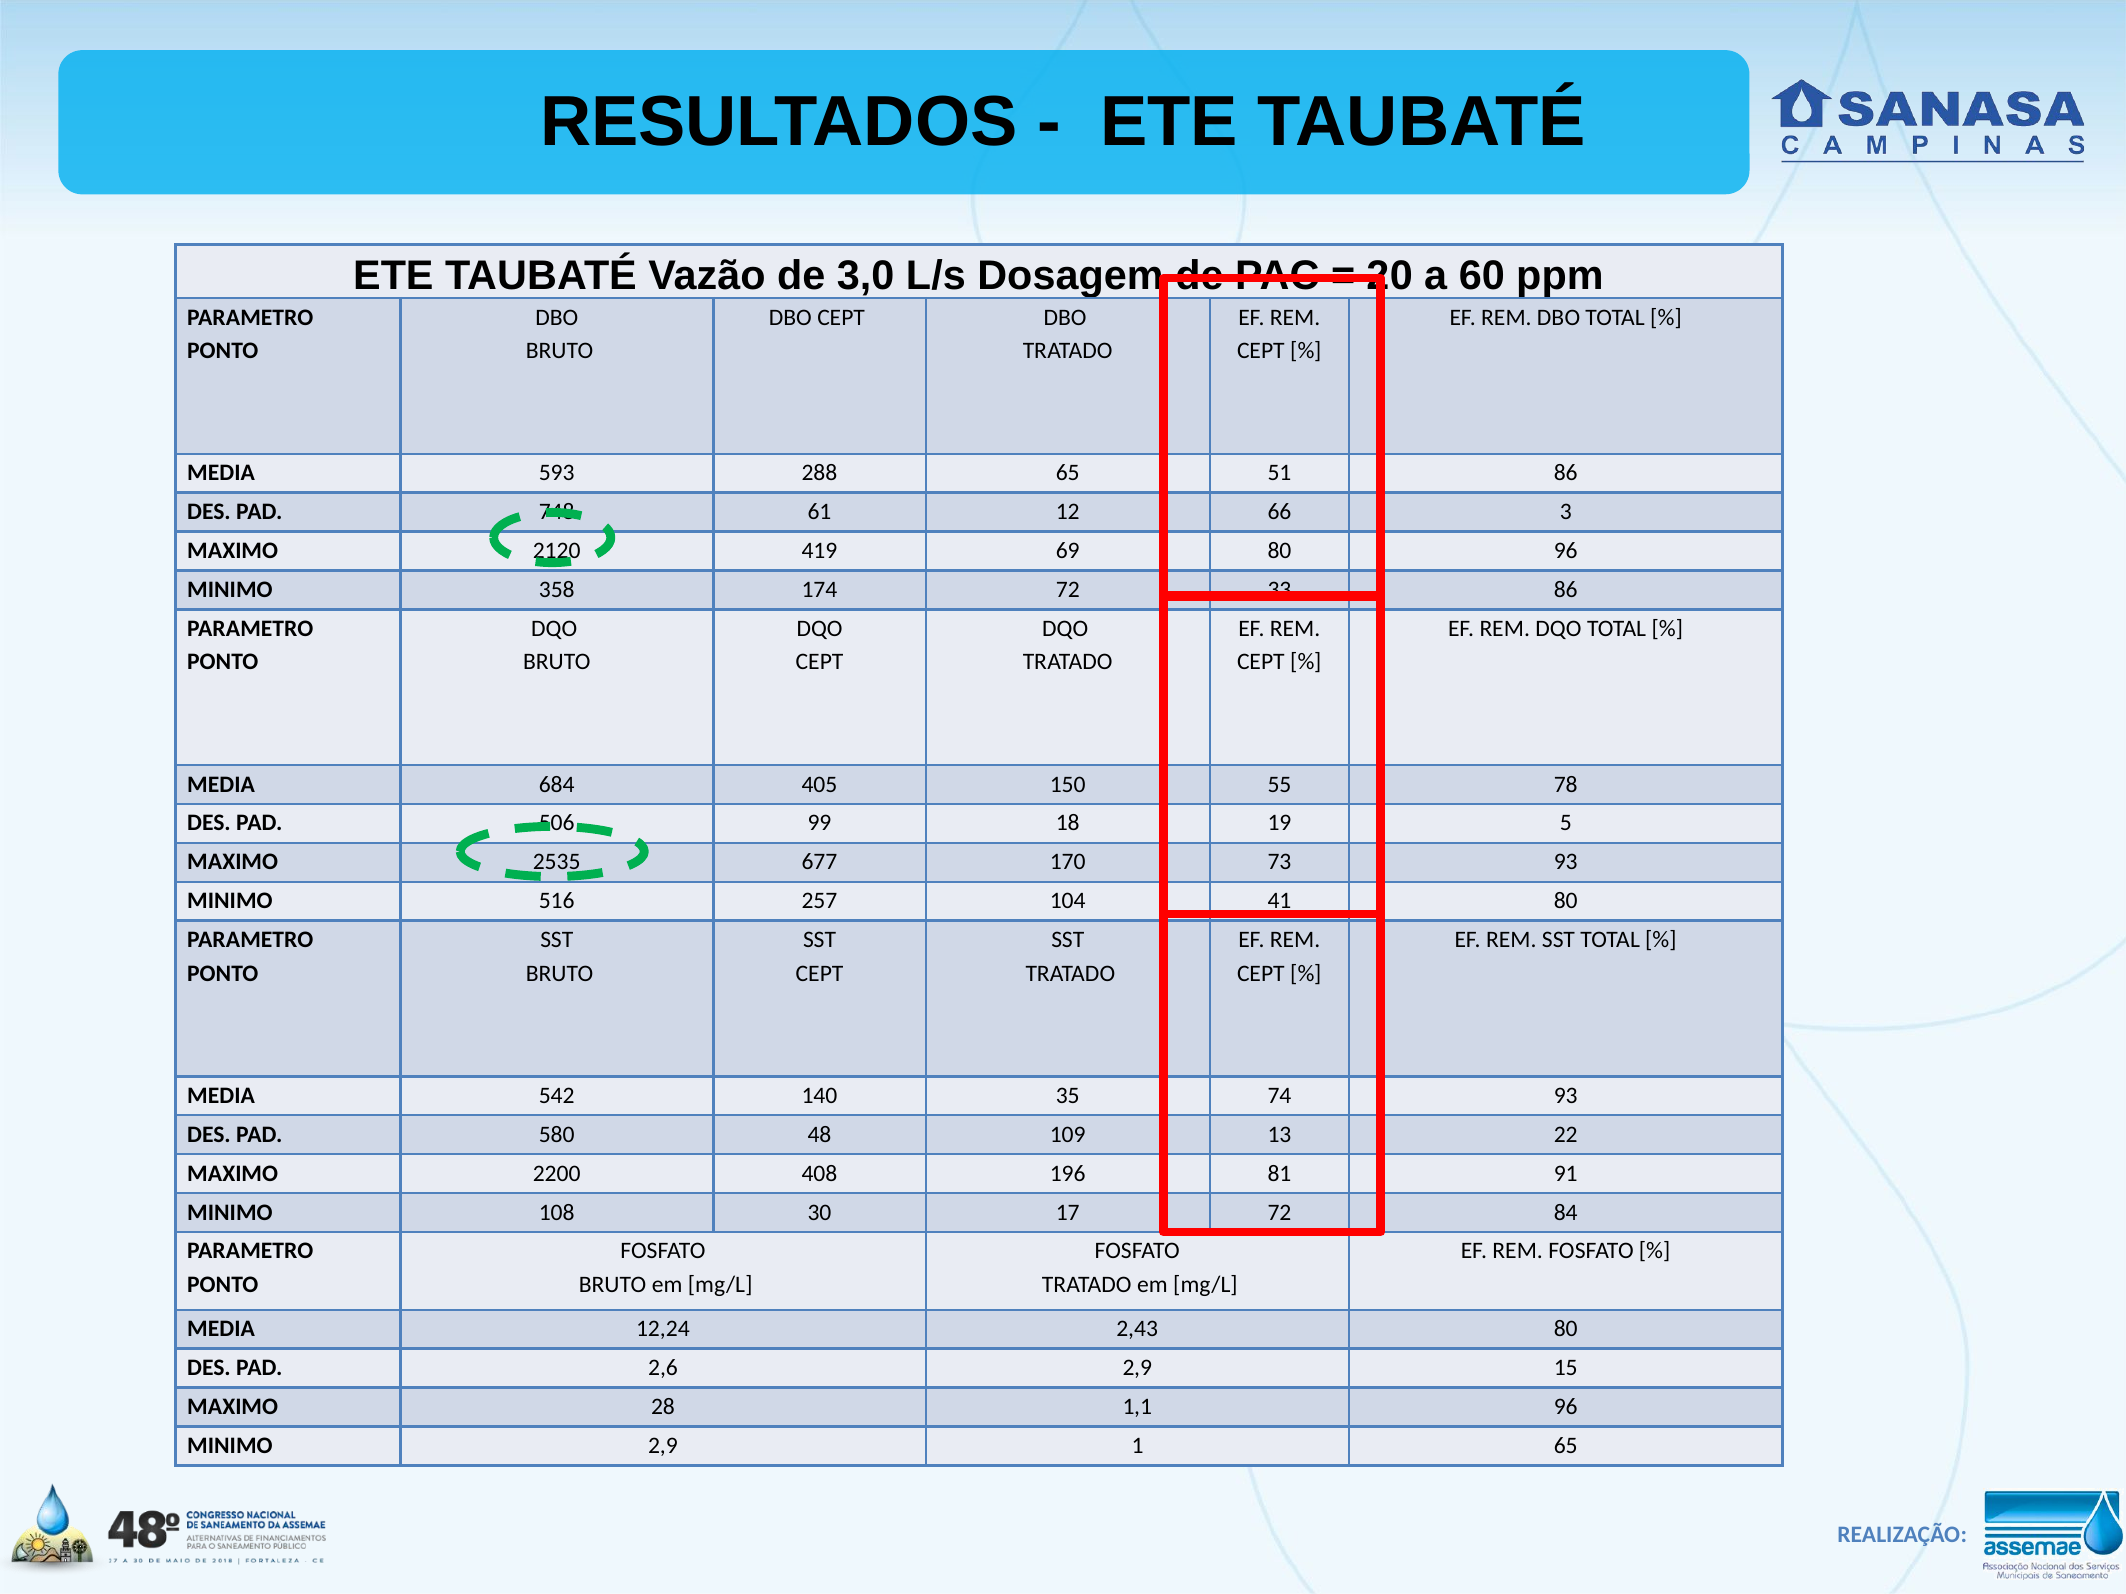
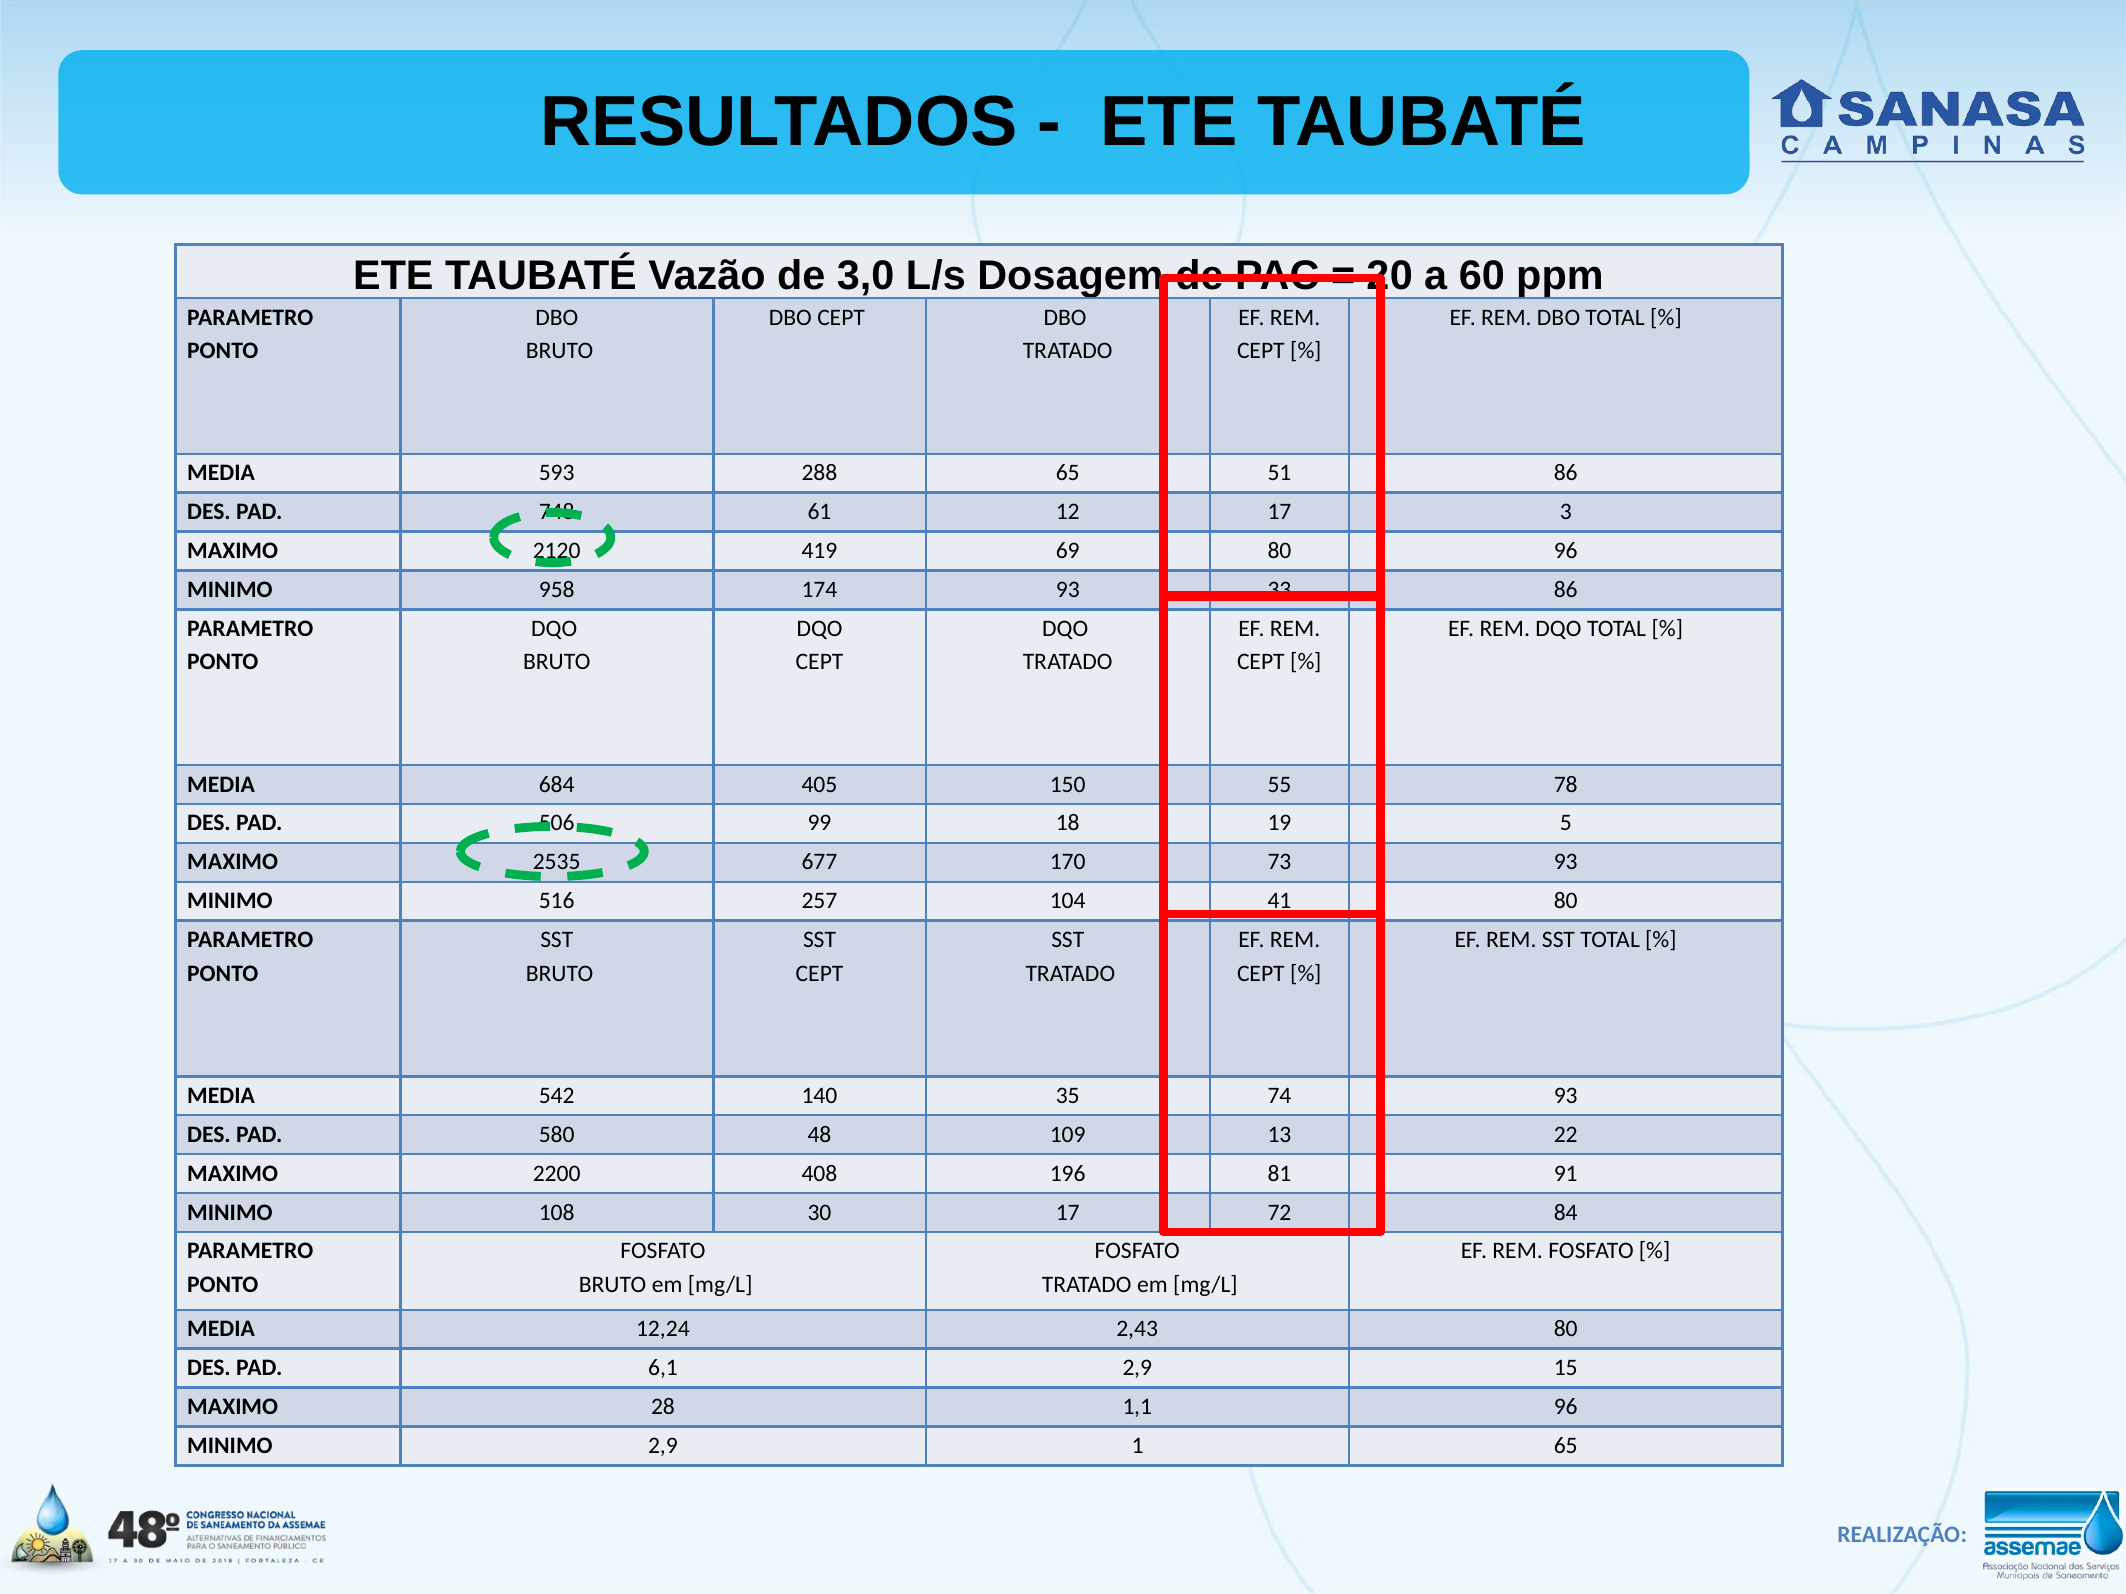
12 66: 66 -> 17 (1279, 512)
358: 358 -> 958 (557, 590)
174 72: 72 -> 93 (1068, 590)
2,6: 2,6 -> 6,1 (663, 1368)
